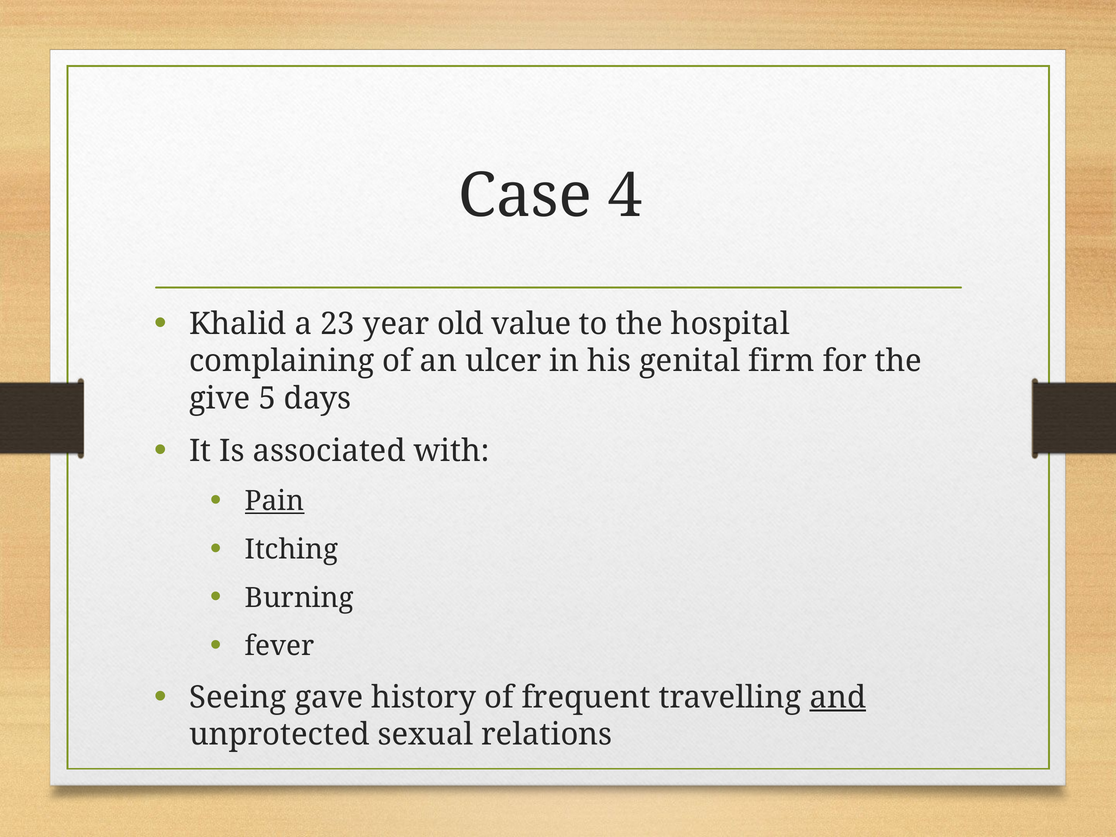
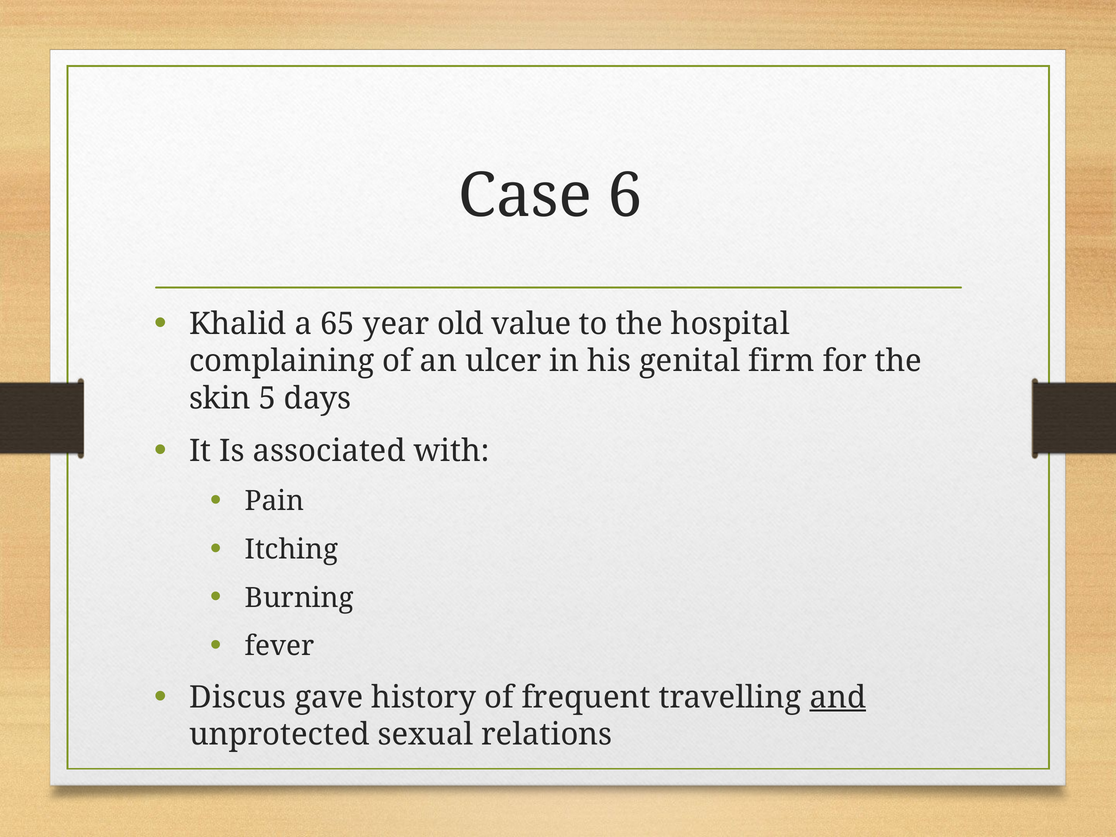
4: 4 -> 6 (625, 196)
23: 23 -> 65 (337, 324)
give: give -> skin (220, 398)
Pain underline: present -> none (275, 501)
Seeing: Seeing -> Discus (238, 697)
